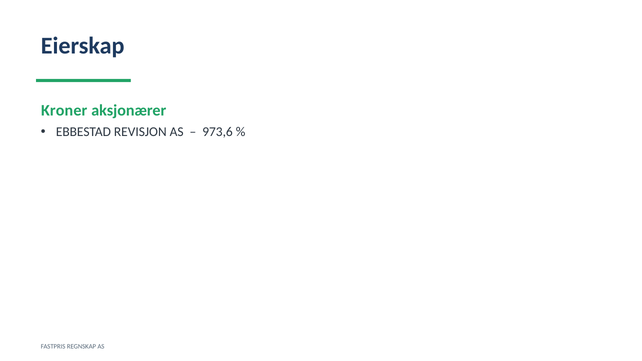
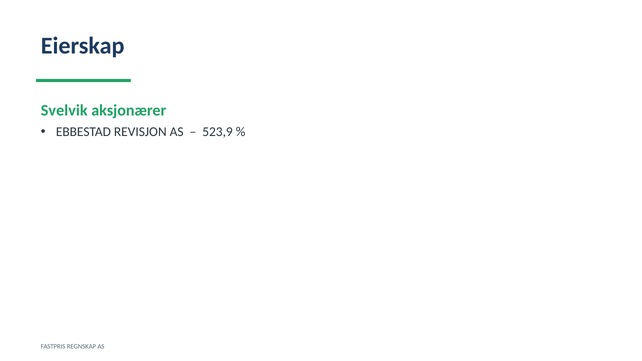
Kroner: Kroner -> Svelvik (64, 111)
973,6: 973,6 -> 523,9 (218, 132)
